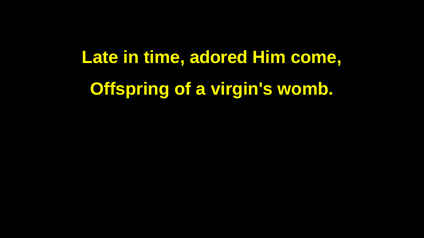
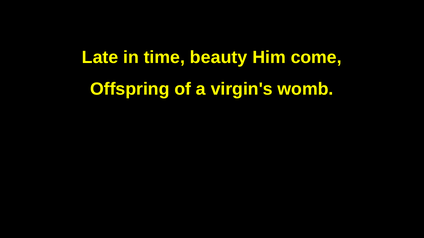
adored: adored -> beauty (219, 57)
